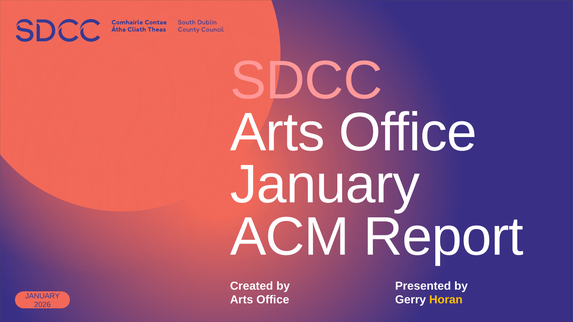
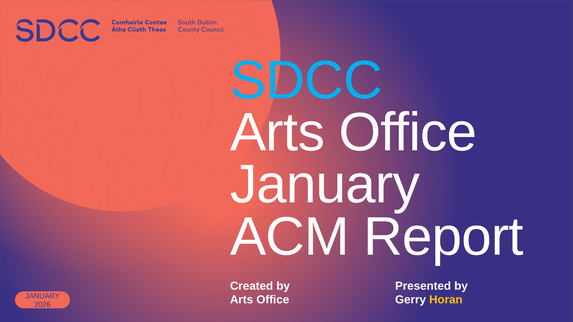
SDCC colour: pink -> light blue (306, 81)
